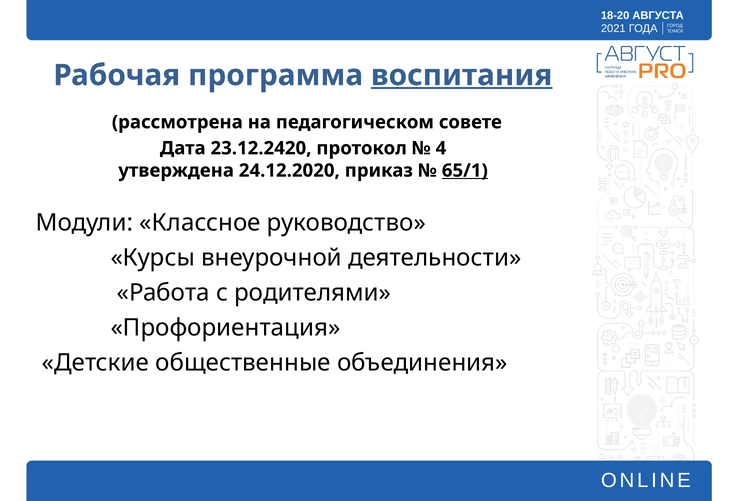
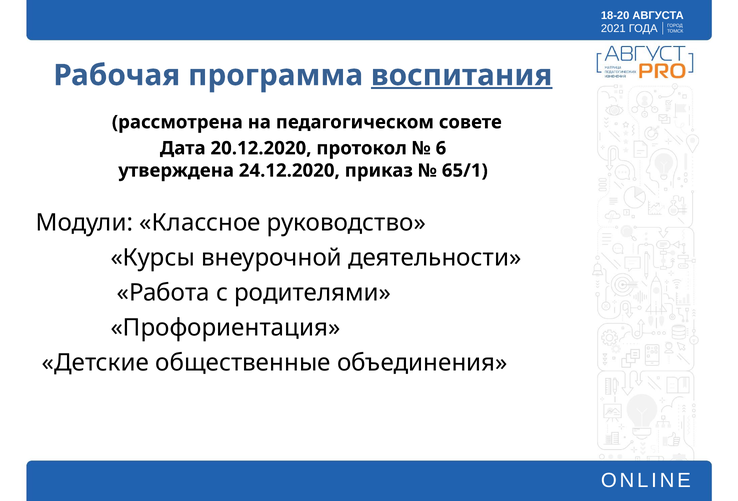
23.12.2420: 23.12.2420 -> 20.12.2020 (261, 148)
4: 4 -> 6 (441, 148)
65/1 underline: present -> none (465, 170)
